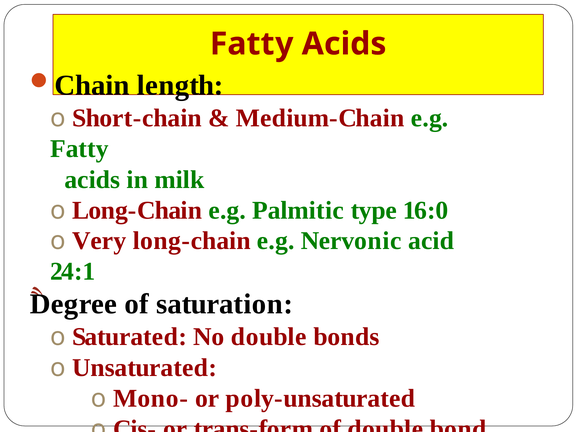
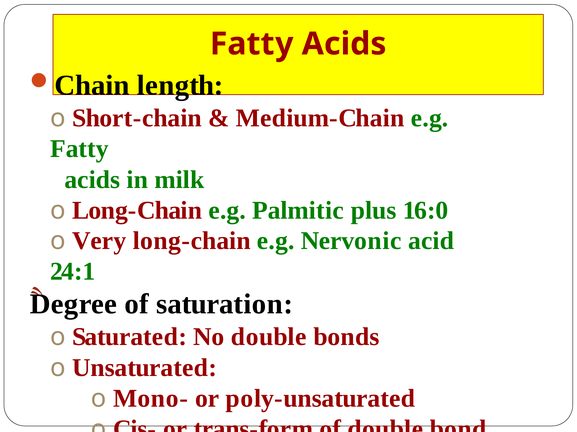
type: type -> plus (374, 211)
